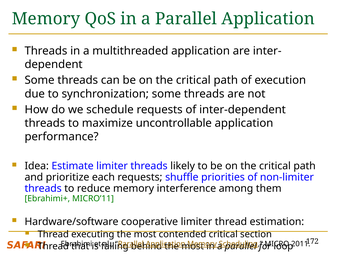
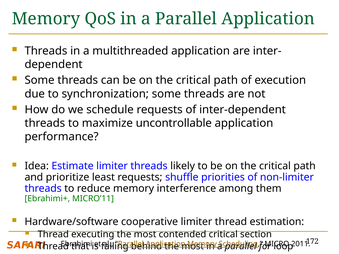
each: each -> least (103, 177)
